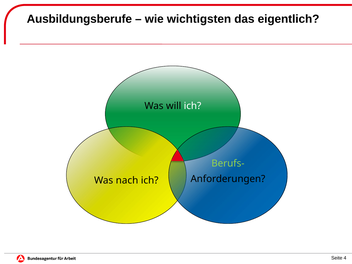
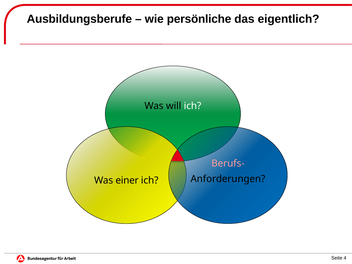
wichtigsten: wichtigsten -> persönliche (199, 19)
Berufs- colour: light green -> pink (228, 164)
nach: nach -> einer (127, 180)
